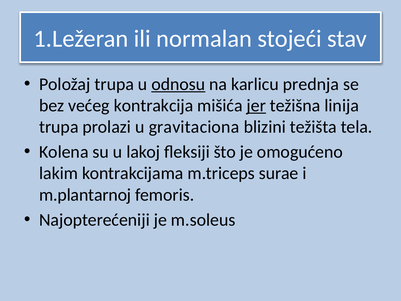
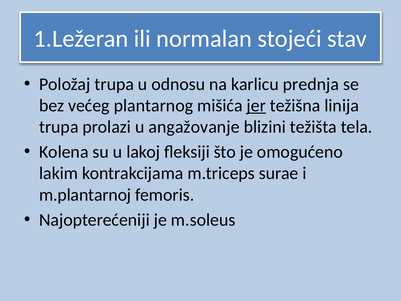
odnosu underline: present -> none (178, 84)
kontrakcija: kontrakcija -> plantarnog (153, 106)
gravitaciona: gravitaciona -> angažovanje (194, 127)
